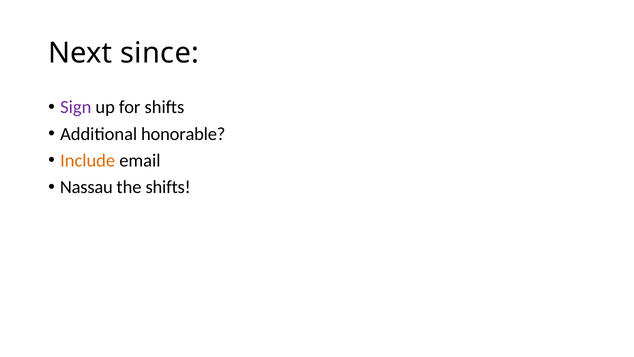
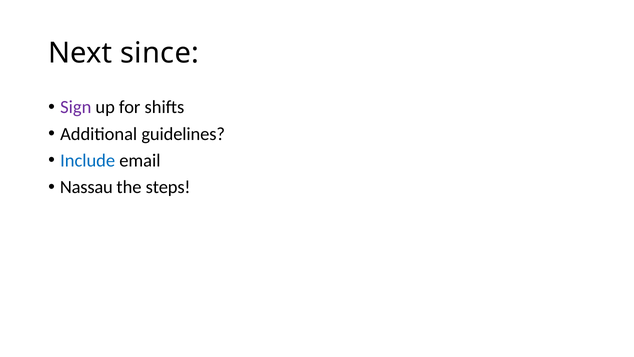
honorable: honorable -> guidelines (183, 134)
Include colour: orange -> blue (88, 160)
the shifts: shifts -> steps (168, 187)
